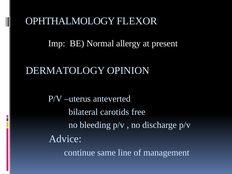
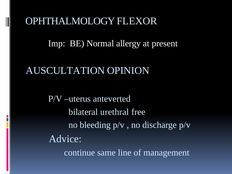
DERMATOLOGY: DERMATOLOGY -> AUSCULTATION (65, 70)
carotids: carotids -> urethral (115, 112)
